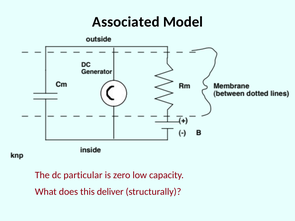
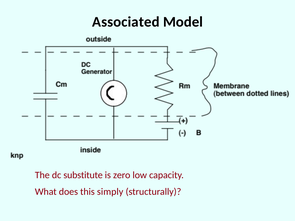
particular: particular -> substitute (83, 175)
deliver: deliver -> simply (110, 192)
